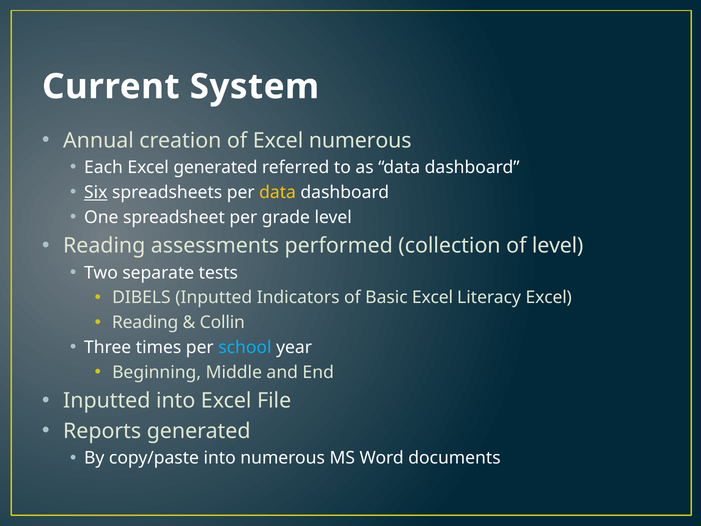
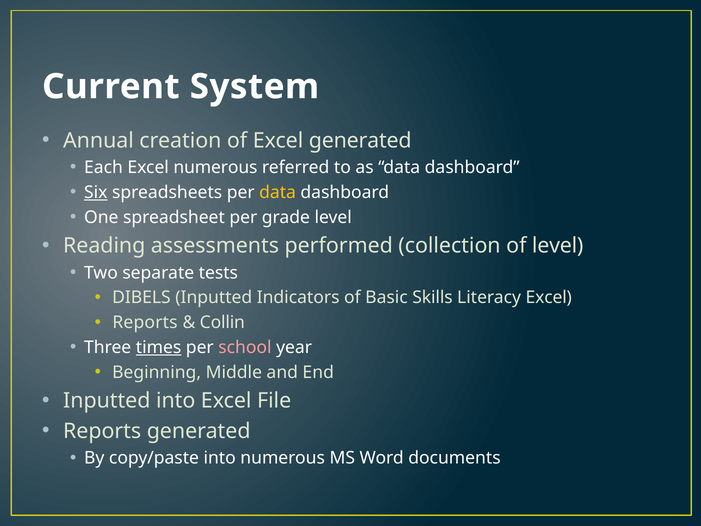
Excel numerous: numerous -> generated (360, 141)
Excel generated: generated -> numerous (215, 168)
Basic Excel: Excel -> Skills (432, 298)
Reading: Reading -> Reports (145, 322)
times underline: none -> present (159, 347)
school colour: light blue -> pink (245, 347)
